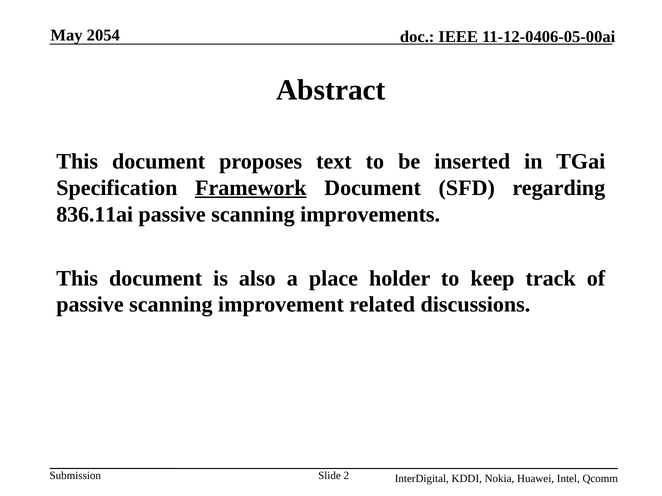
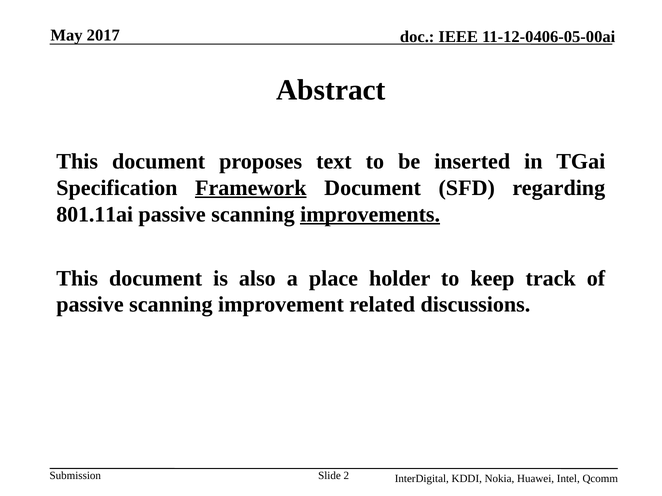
2054: 2054 -> 2017 (103, 35)
836.11ai: 836.11ai -> 801.11ai (95, 215)
improvements underline: none -> present (370, 215)
